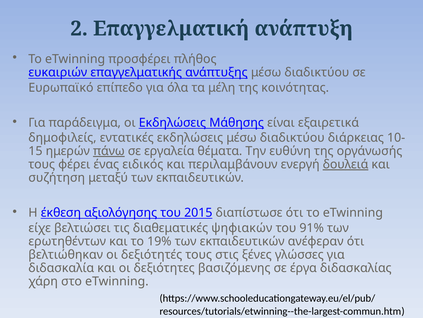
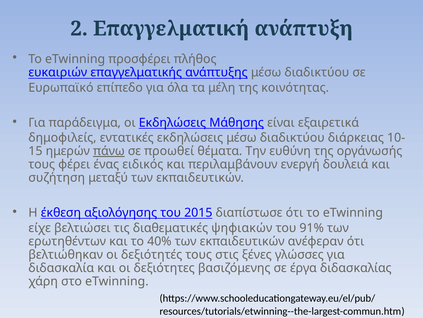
εργαλεία: εργαλεία -> προωθεί (169, 151)
δουλειά underline: present -> none (346, 164)
19%: 19% -> 40% (159, 241)
